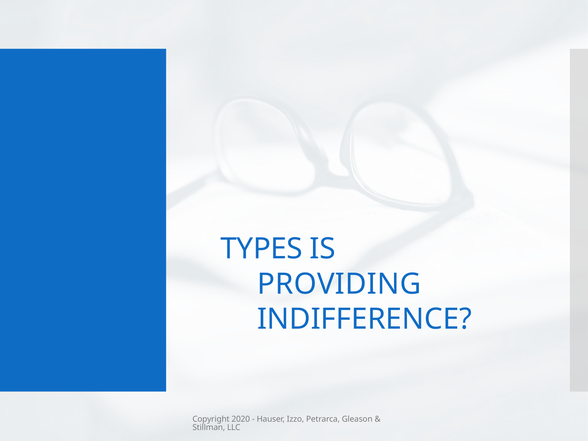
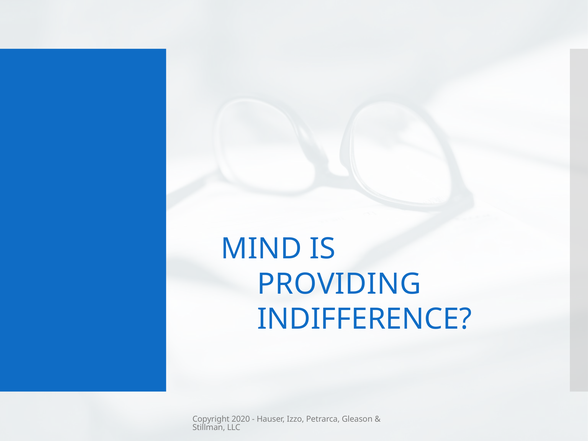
TYPES: TYPES -> MIND (261, 249)
